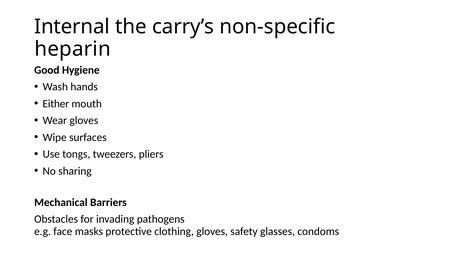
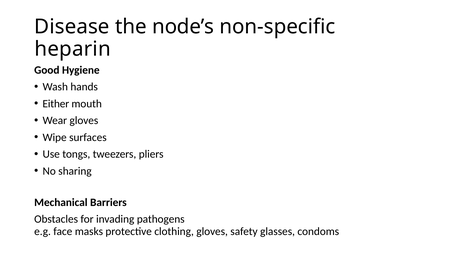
Internal: Internal -> Disease (72, 27)
carry’s: carry’s -> node’s (183, 27)
